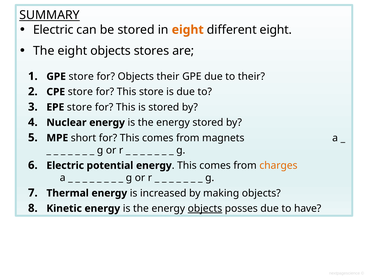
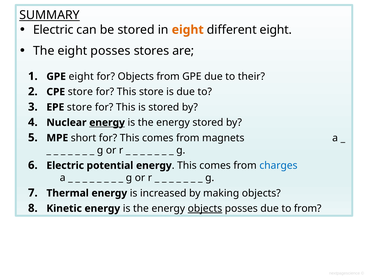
eight objects: objects -> posses (110, 51)
GPE store: store -> eight (81, 77)
Objects their: their -> from (168, 77)
energy underline: none -> present (107, 123)
charges colour: orange -> blue (278, 166)
to have: have -> from (308, 208)
